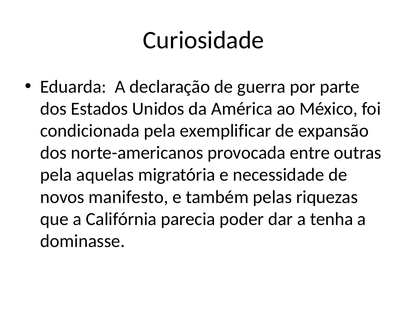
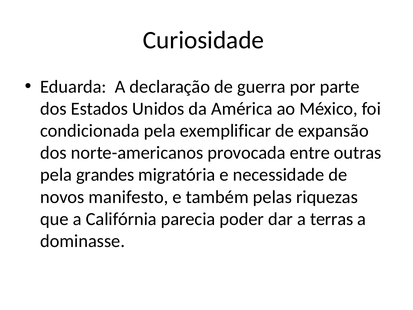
aquelas: aquelas -> grandes (105, 175)
tenha: tenha -> terras (332, 219)
